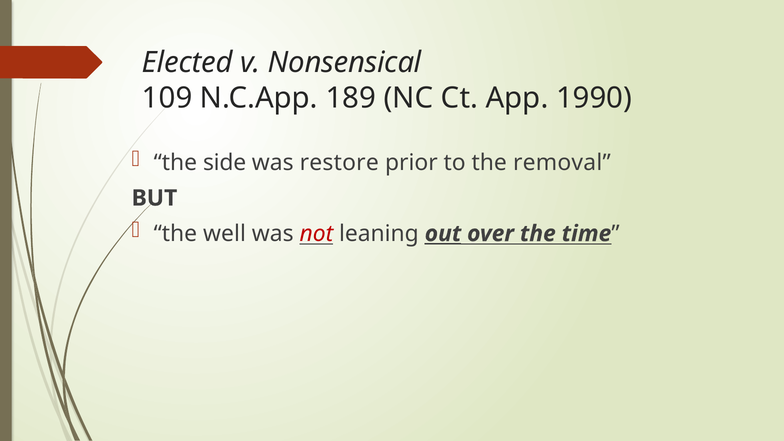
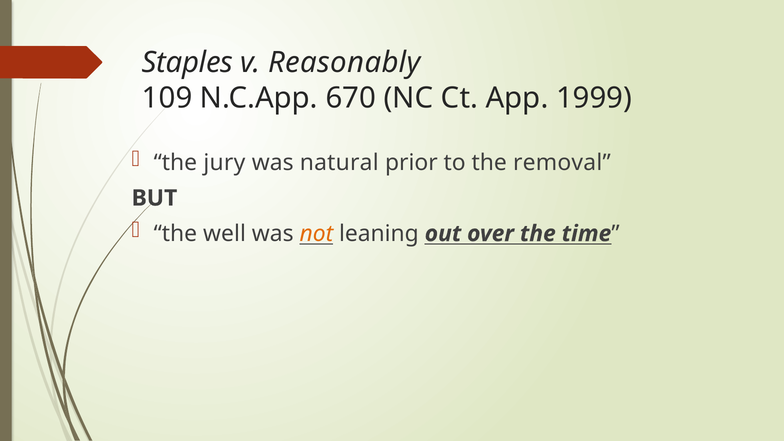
Elected: Elected -> Staples (187, 63)
Nonsensical: Nonsensical -> Reasonably (344, 63)
189: 189 -> 670 (351, 98)
1990: 1990 -> 1999 (594, 98)
side: side -> jury (224, 162)
restore: restore -> natural (339, 162)
not colour: red -> orange (316, 234)
out underline: present -> none (443, 234)
